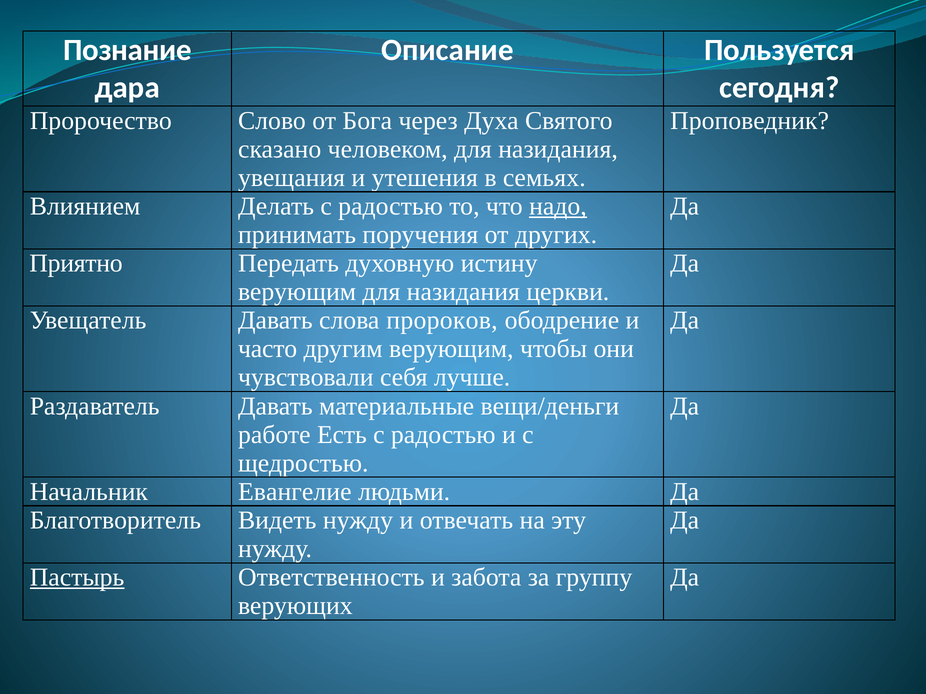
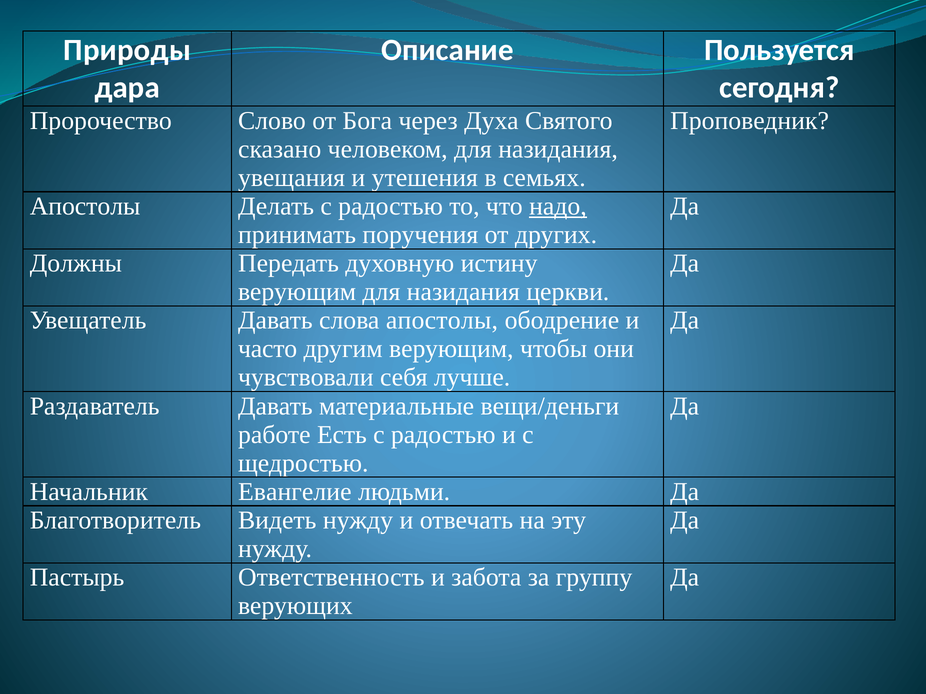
Познание: Познание -> Природы (127, 50)
Влиянием: Влиянием -> Апостолы (85, 206)
Приятно: Приятно -> Должны (76, 264)
слова пророков: пророков -> апостолы (442, 321)
Пастырь underline: present -> none (77, 578)
